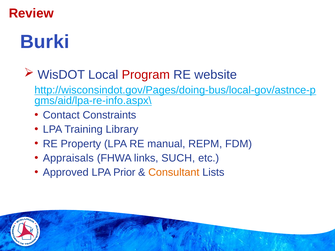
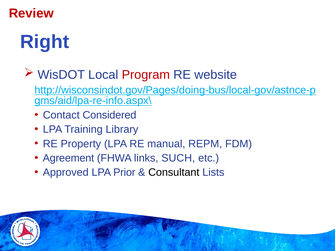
Burki: Burki -> Right (45, 42)
Constraints: Constraints -> Considered (109, 115)
Appraisals: Appraisals -> Agreement (68, 158)
Consultant colour: orange -> black (174, 173)
